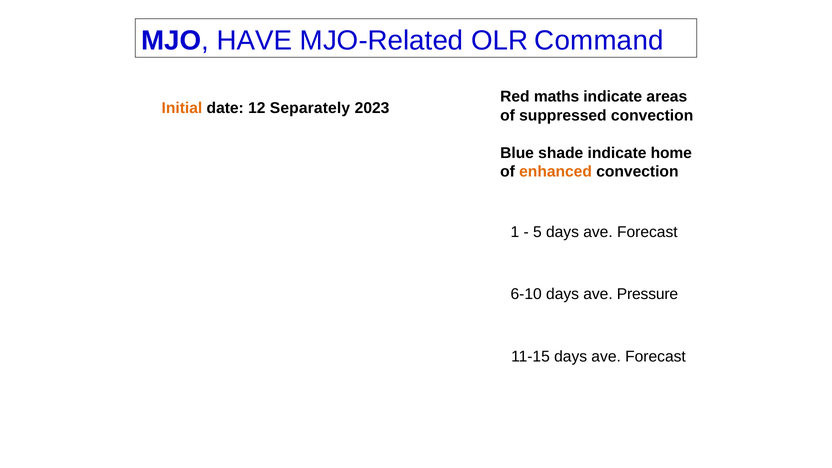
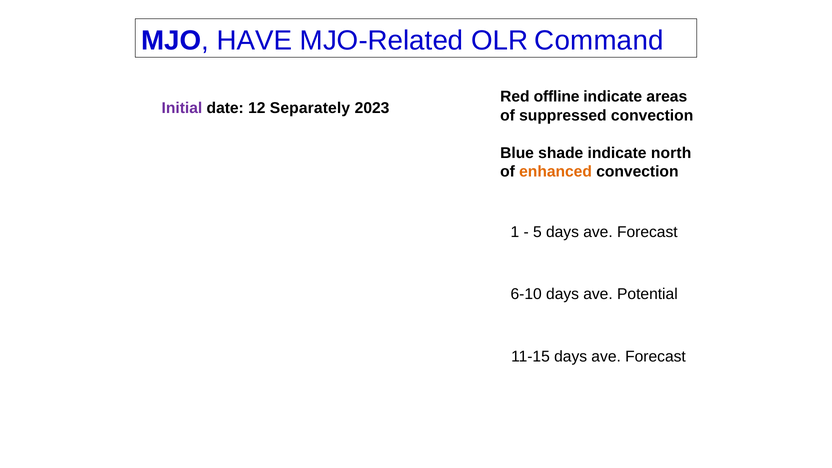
maths: maths -> offline (557, 97)
Initial colour: orange -> purple (182, 108)
home: home -> north (671, 153)
Pressure: Pressure -> Potential (647, 294)
